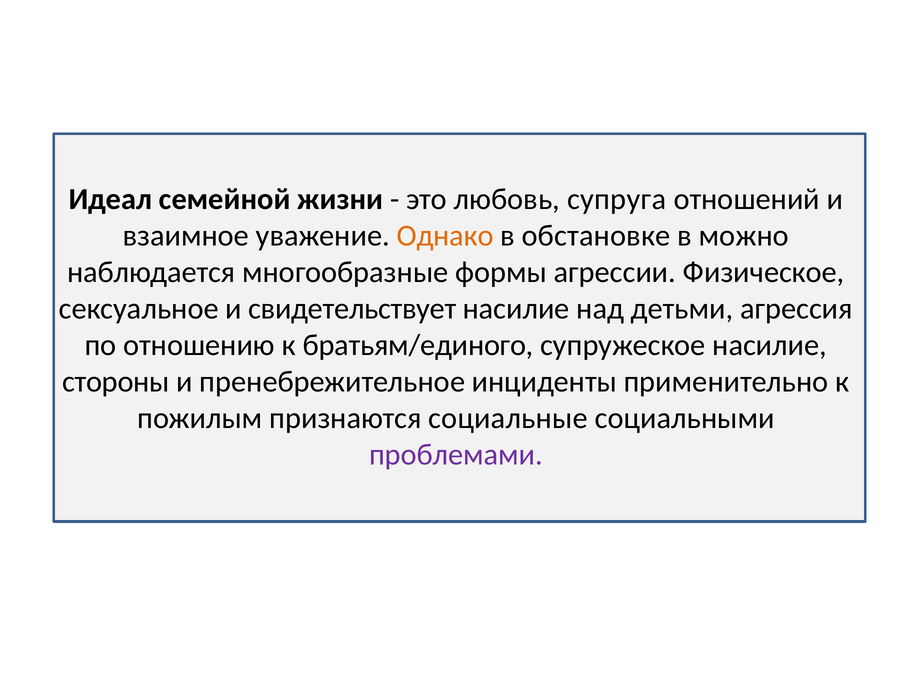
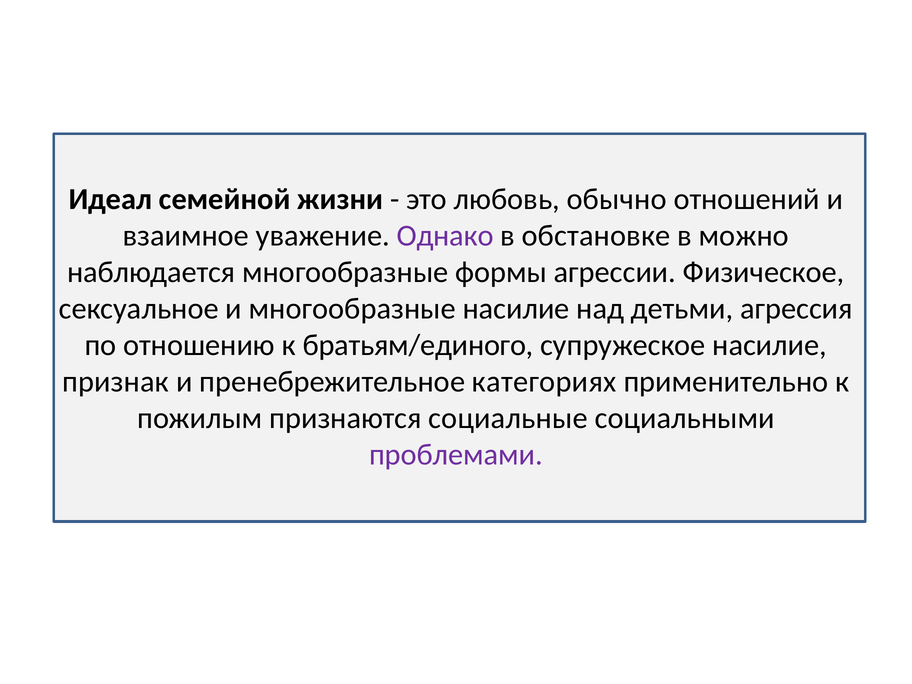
супруга: супруга -> обычно (617, 199)
Однако colour: orange -> purple (445, 236)
и свидетельствует: свидетельствует -> многообразные (352, 309)
стороны: стороны -> признак (116, 382)
инциденты: инциденты -> категориях (544, 382)
